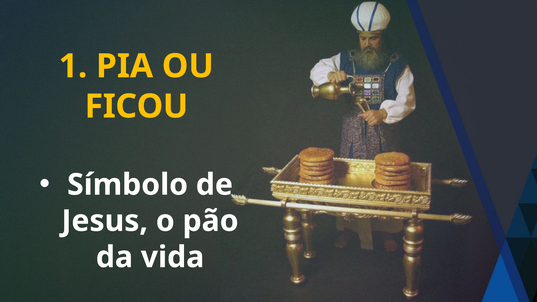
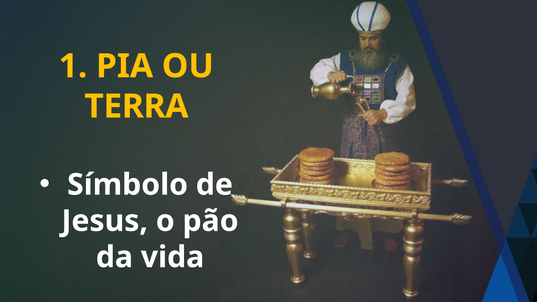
FICOU: FICOU -> TERRA (136, 106)
